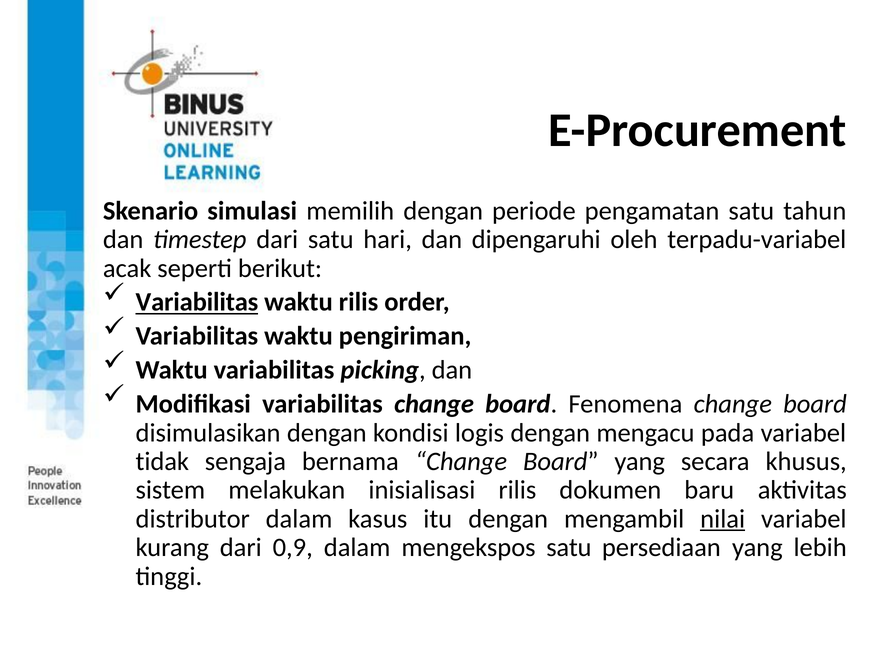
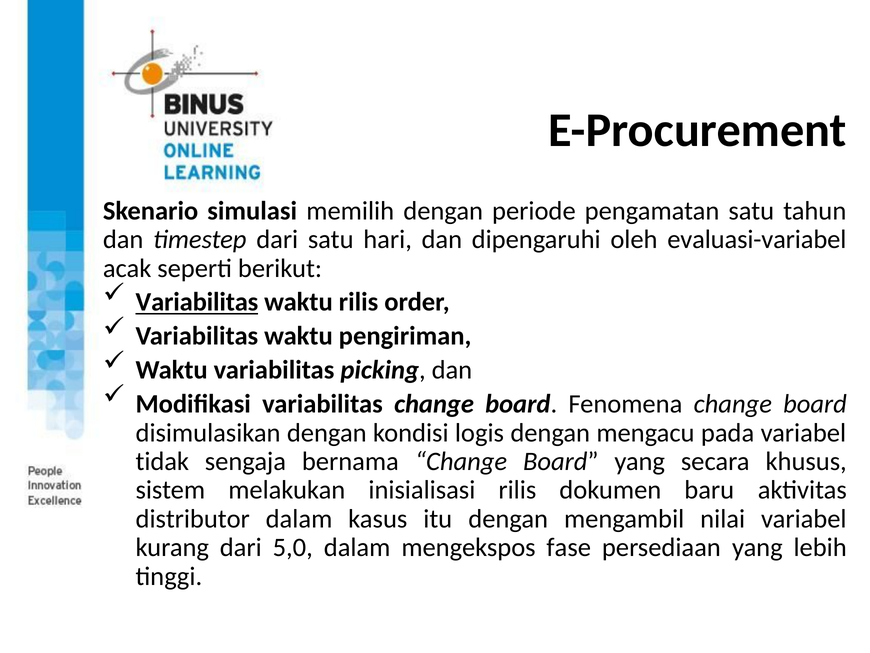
terpadu-variabel: terpadu-variabel -> evaluasi-variabel (757, 239)
nilai underline: present -> none (723, 519)
0,9: 0,9 -> 5,0 (293, 547)
mengekspos satu: satu -> fase (569, 547)
